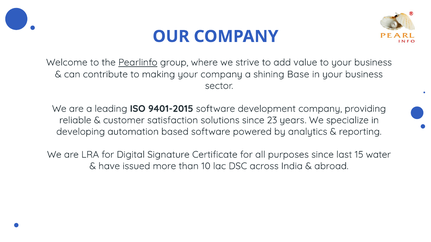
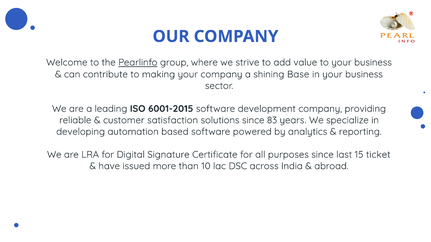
9401-2015: 9401-2015 -> 6001-2015 (171, 109)
23: 23 -> 83 (272, 120)
water: water -> ticket (378, 155)
